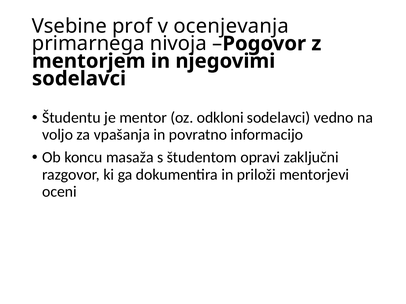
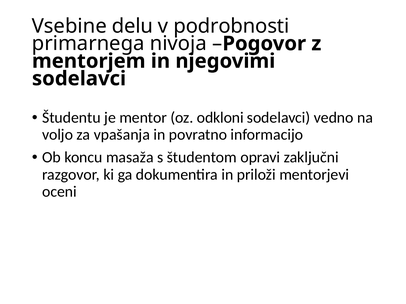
prof: prof -> delu (132, 26)
ocenjevanja: ocenjevanja -> podrobnosti (231, 26)
